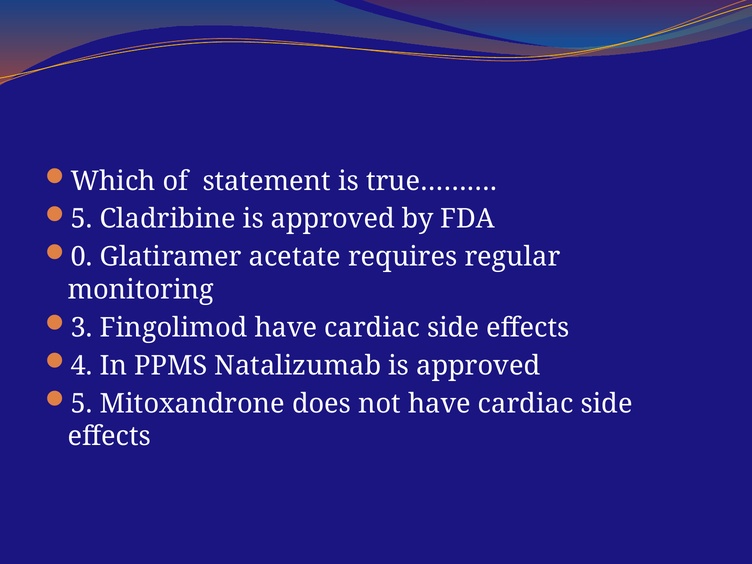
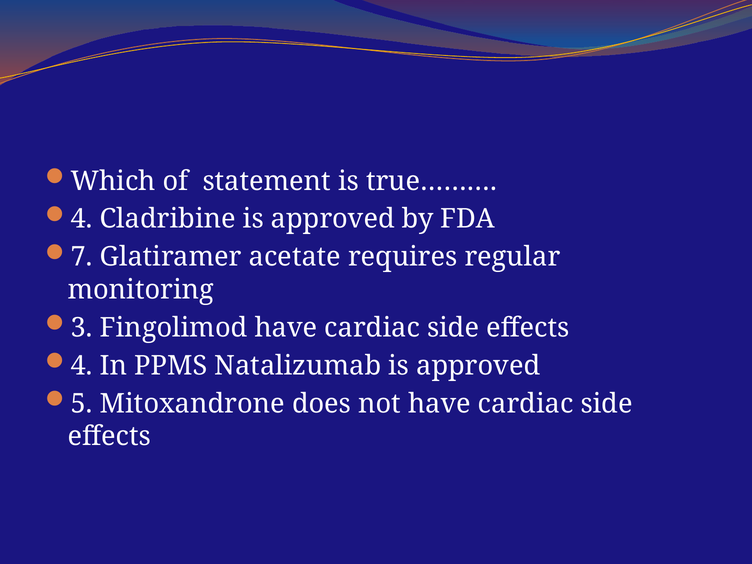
5: 5 -> 4 (82, 219)
0: 0 -> 7 (82, 257)
